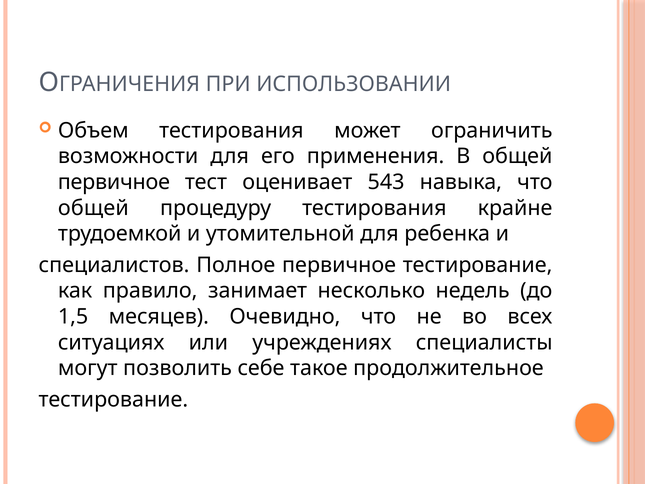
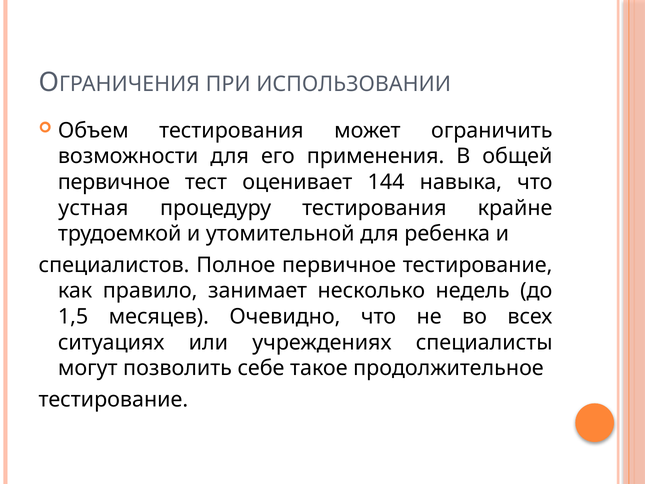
543: 543 -> 144 (386, 182)
общей: общей -> устная (93, 208)
